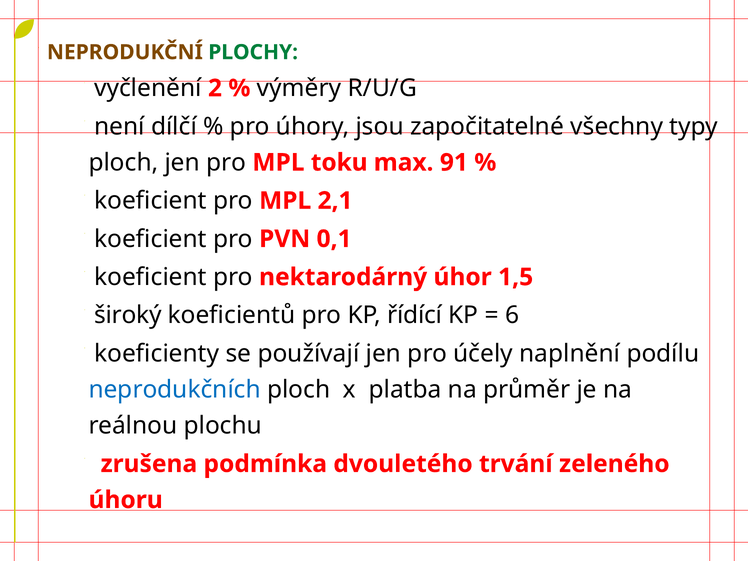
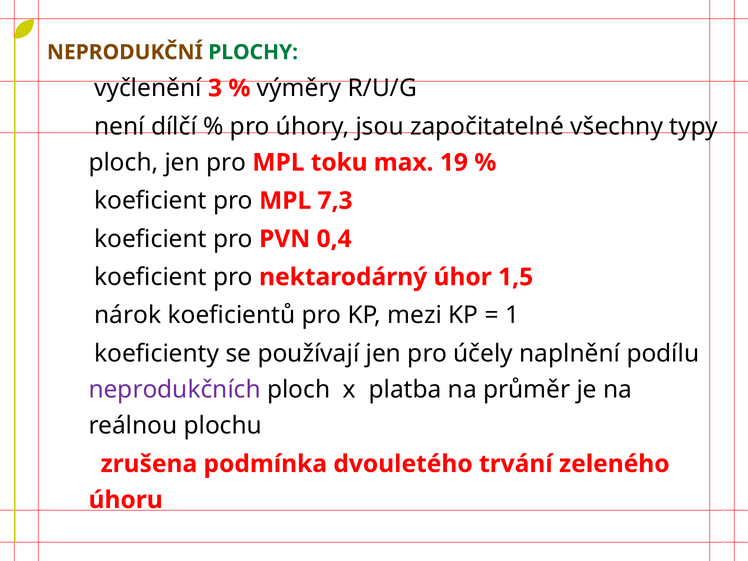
2: 2 -> 3 (215, 88)
91: 91 -> 19 (454, 163)
2,1: 2,1 -> 7,3 (335, 201)
0,1: 0,1 -> 0,4 (334, 239)
široký: široký -> nárok (128, 315)
řídící: řídící -> mezi (415, 315)
6: 6 -> 1 (512, 315)
neprodukčních colour: blue -> purple (175, 390)
